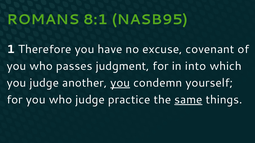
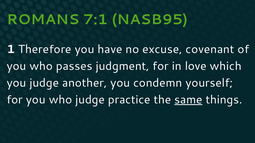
8:1: 8:1 -> 7:1 (96, 20)
into: into -> love (196, 66)
you underline: present -> none (120, 83)
